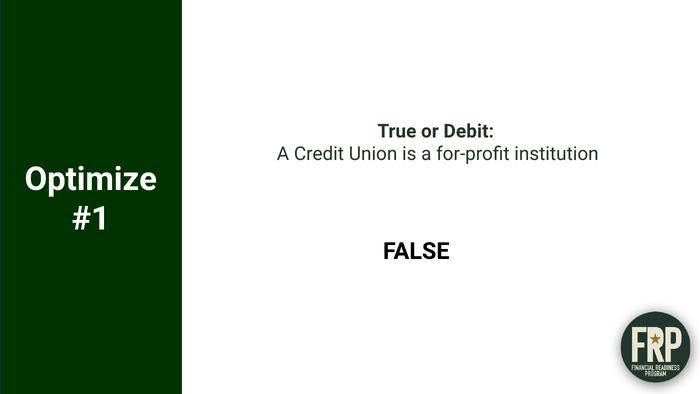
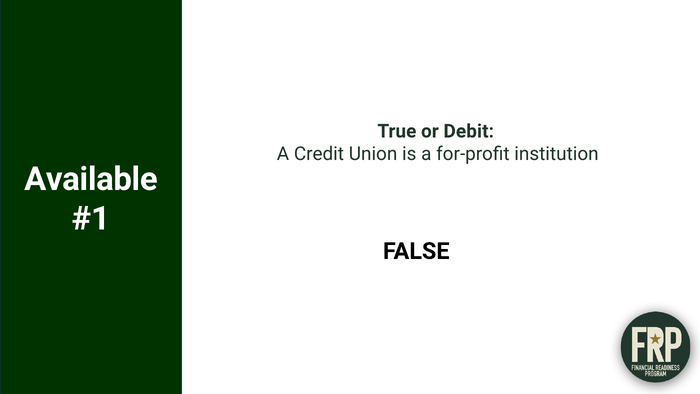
Optimize: Optimize -> Available (91, 179)
